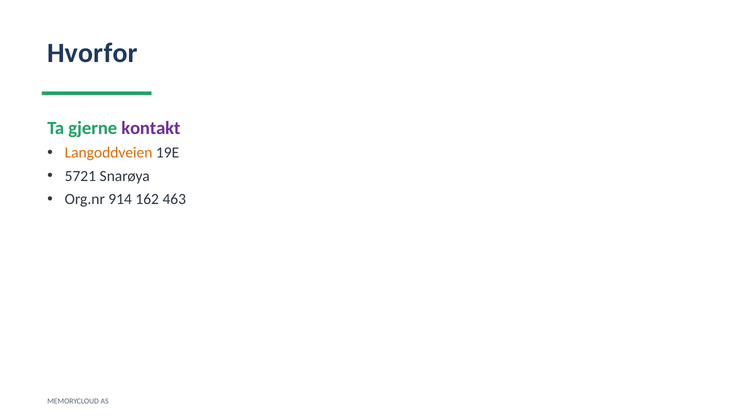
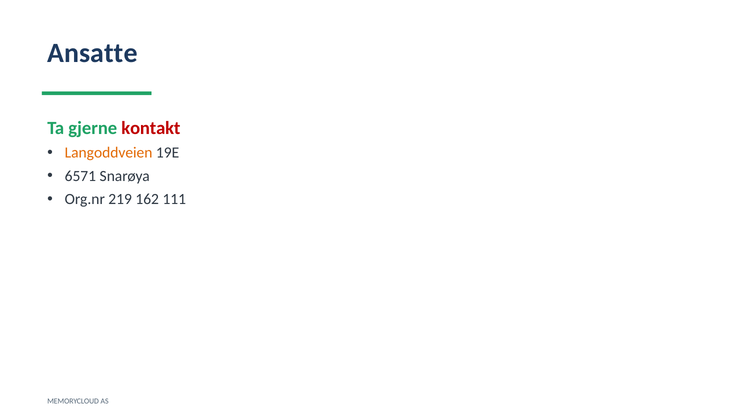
Hvorfor: Hvorfor -> Ansatte (92, 53)
kontakt colour: purple -> red (151, 128)
5721: 5721 -> 6571 (80, 176)
914: 914 -> 219 (120, 199)
463: 463 -> 111 (174, 199)
